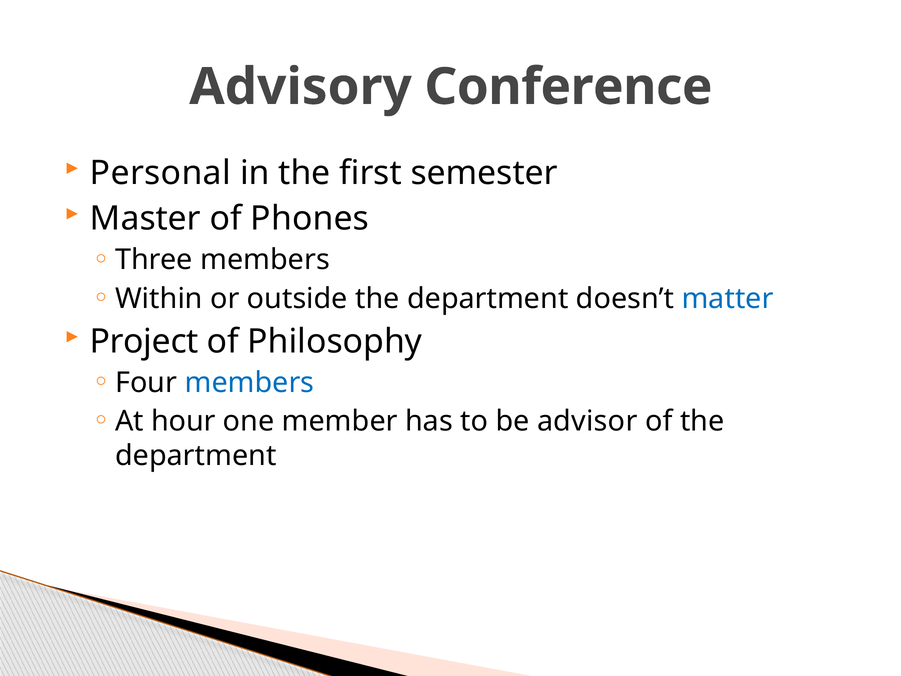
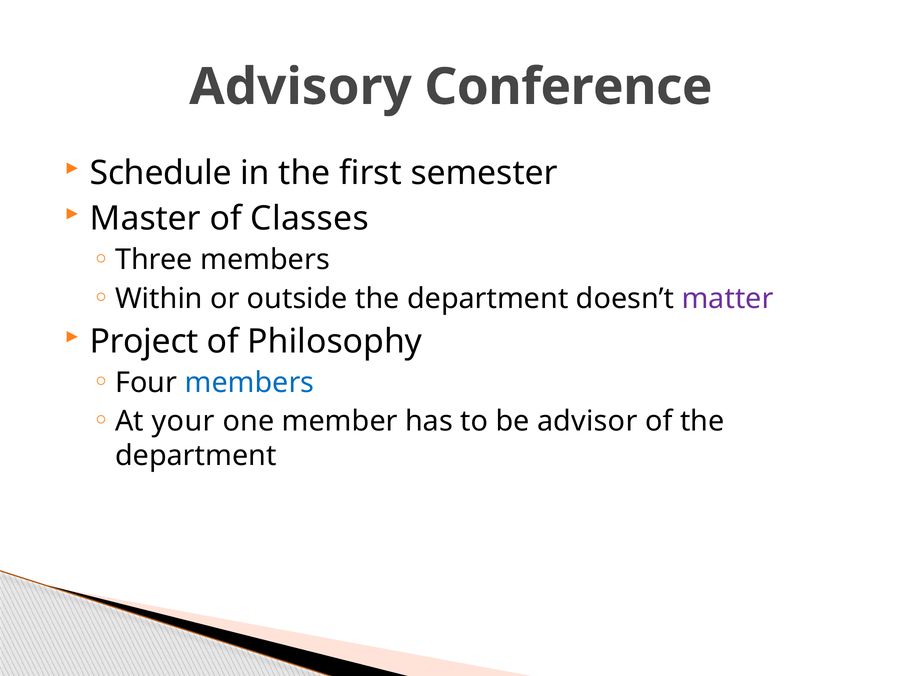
Personal: Personal -> Schedule (161, 173)
Phones: Phones -> Classes (310, 219)
matter colour: blue -> purple (728, 298)
hour: hour -> your (183, 421)
